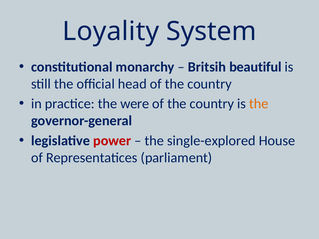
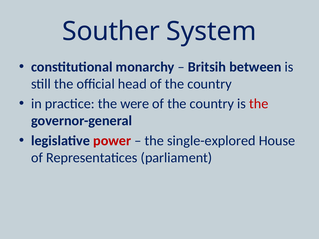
Loyality: Loyality -> Souther (111, 31)
beautiful: beautiful -> between (255, 67)
the colour: orange -> red (259, 104)
